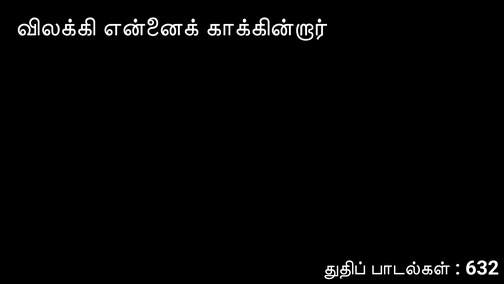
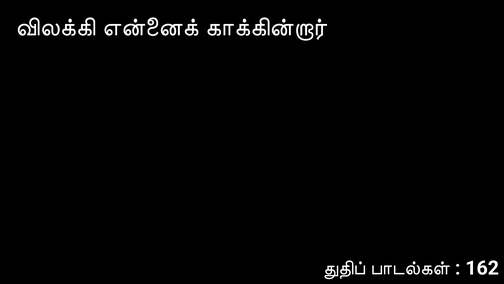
632: 632 -> 162 (482, 268)
